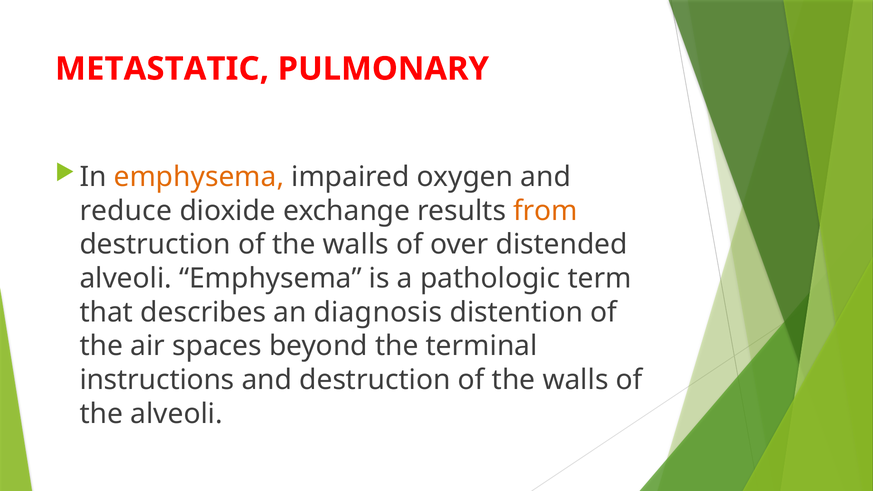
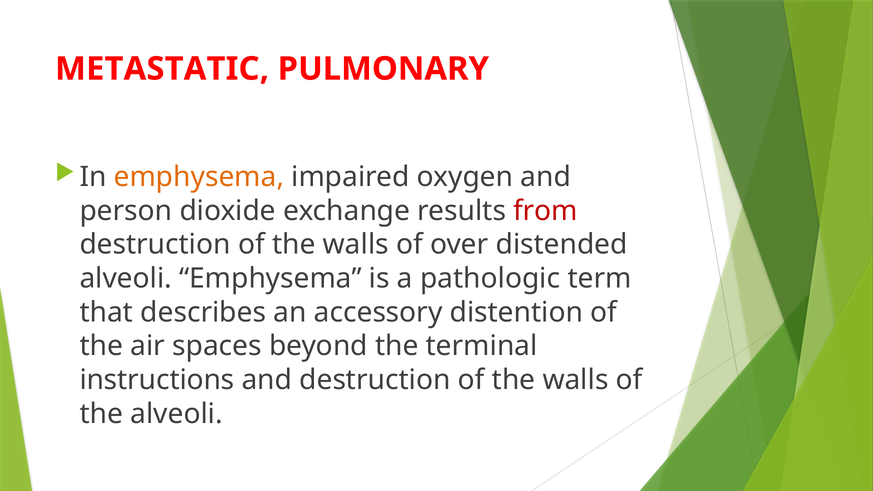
reduce: reduce -> person (126, 211)
from colour: orange -> red (546, 211)
diagnosis: diagnosis -> accessory (378, 312)
